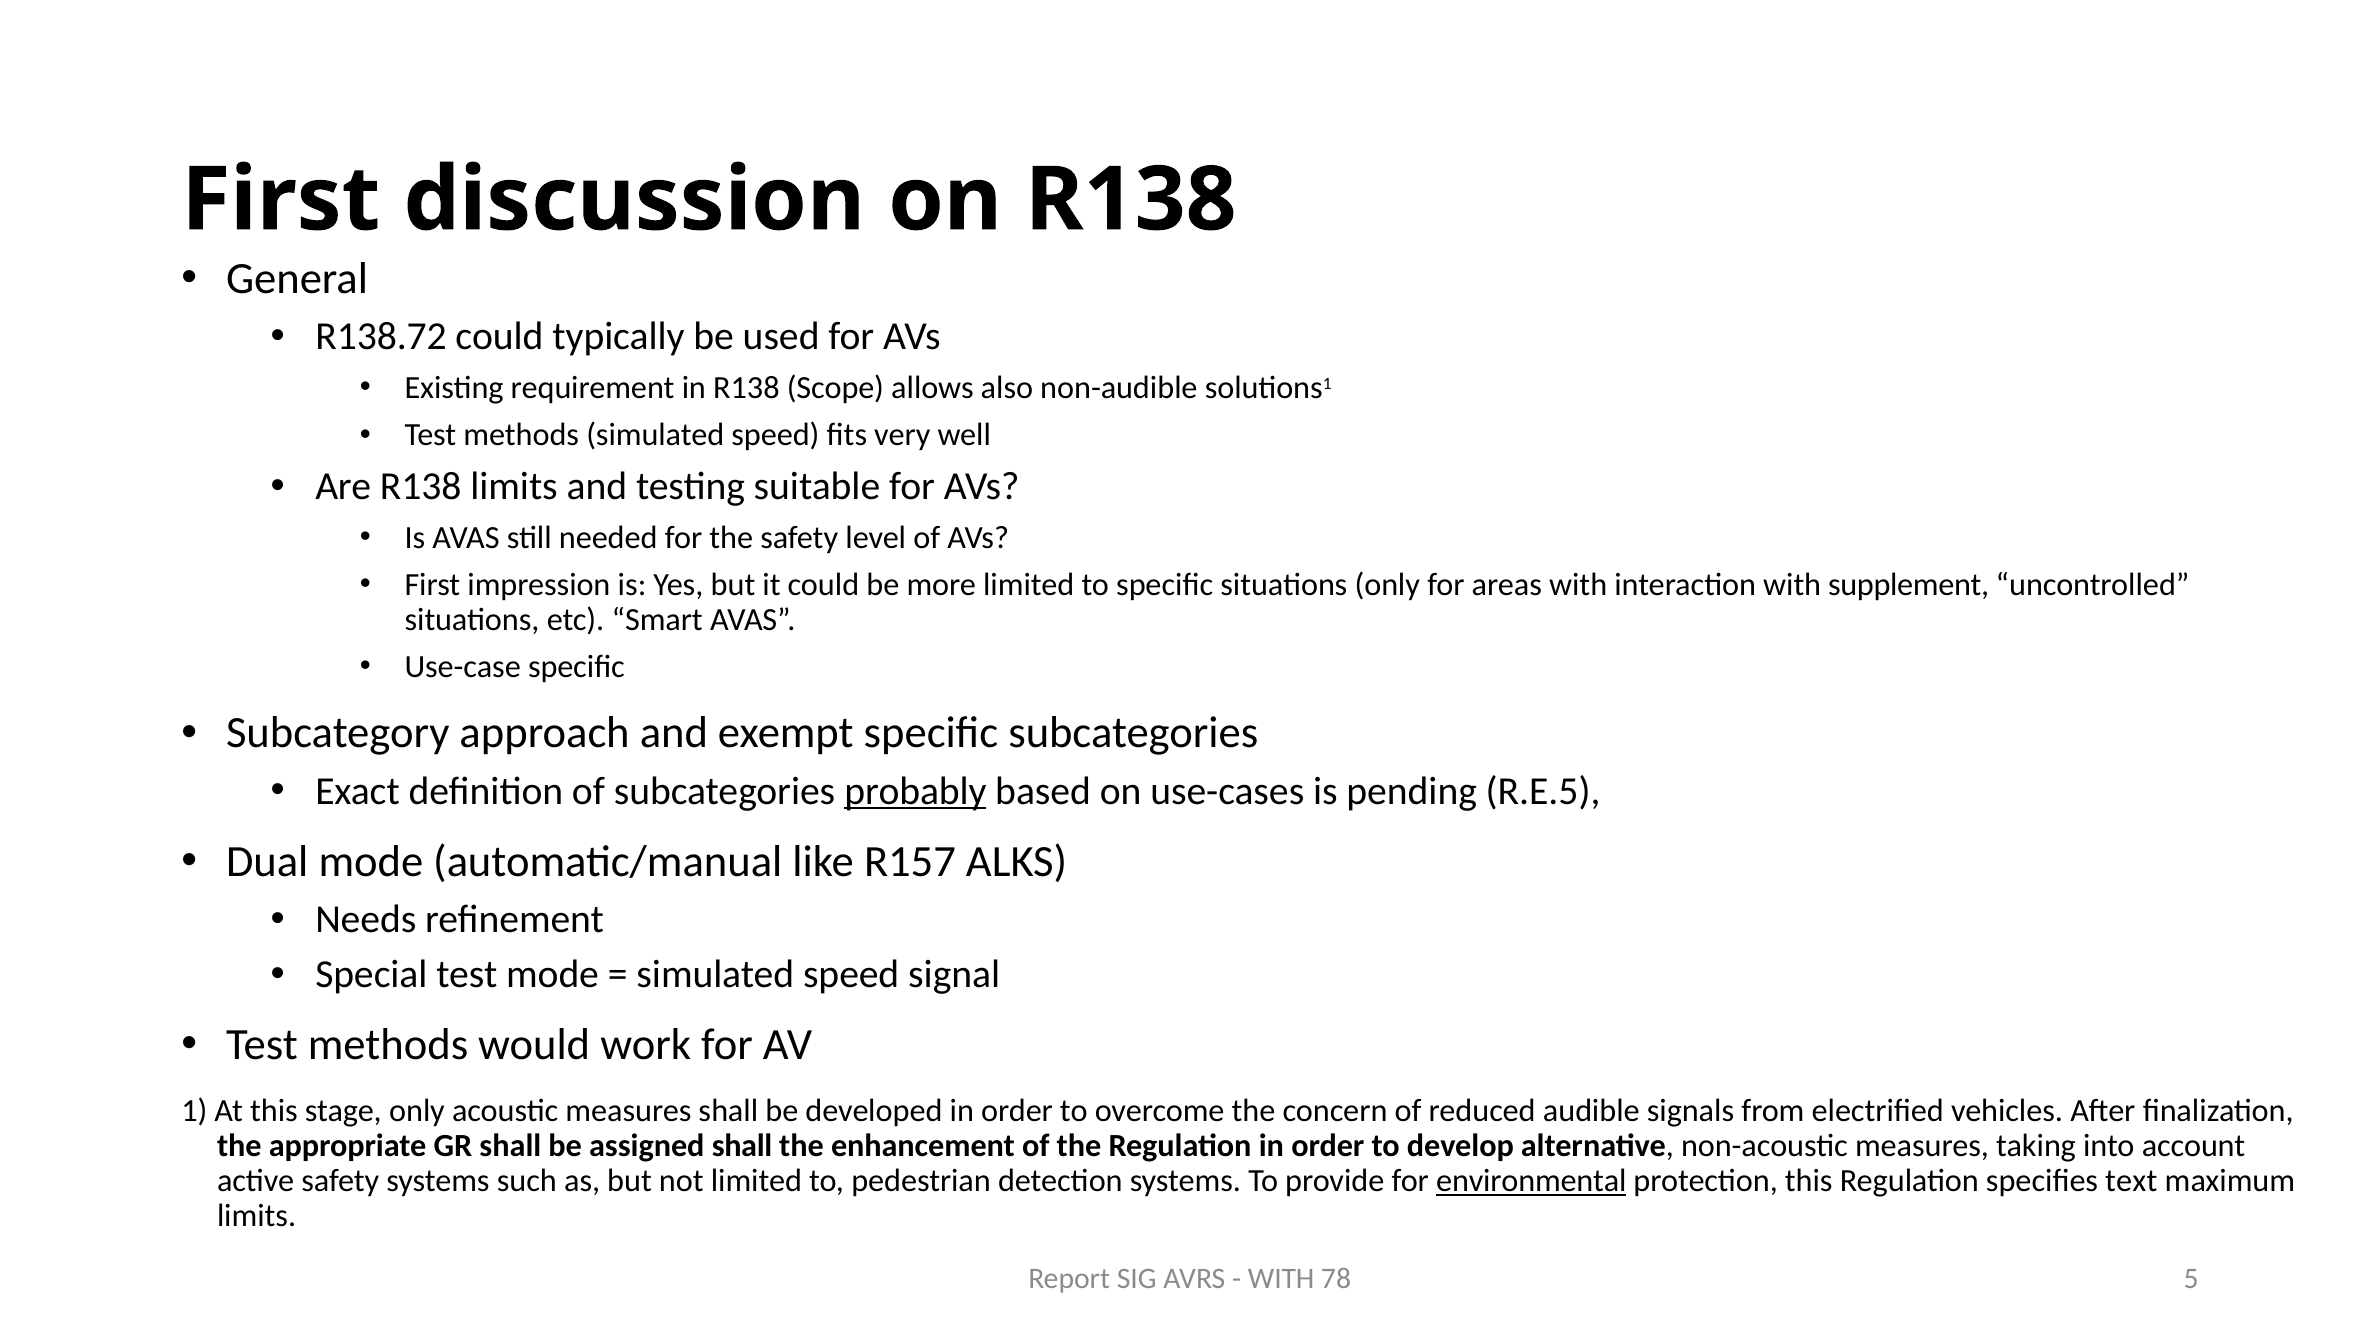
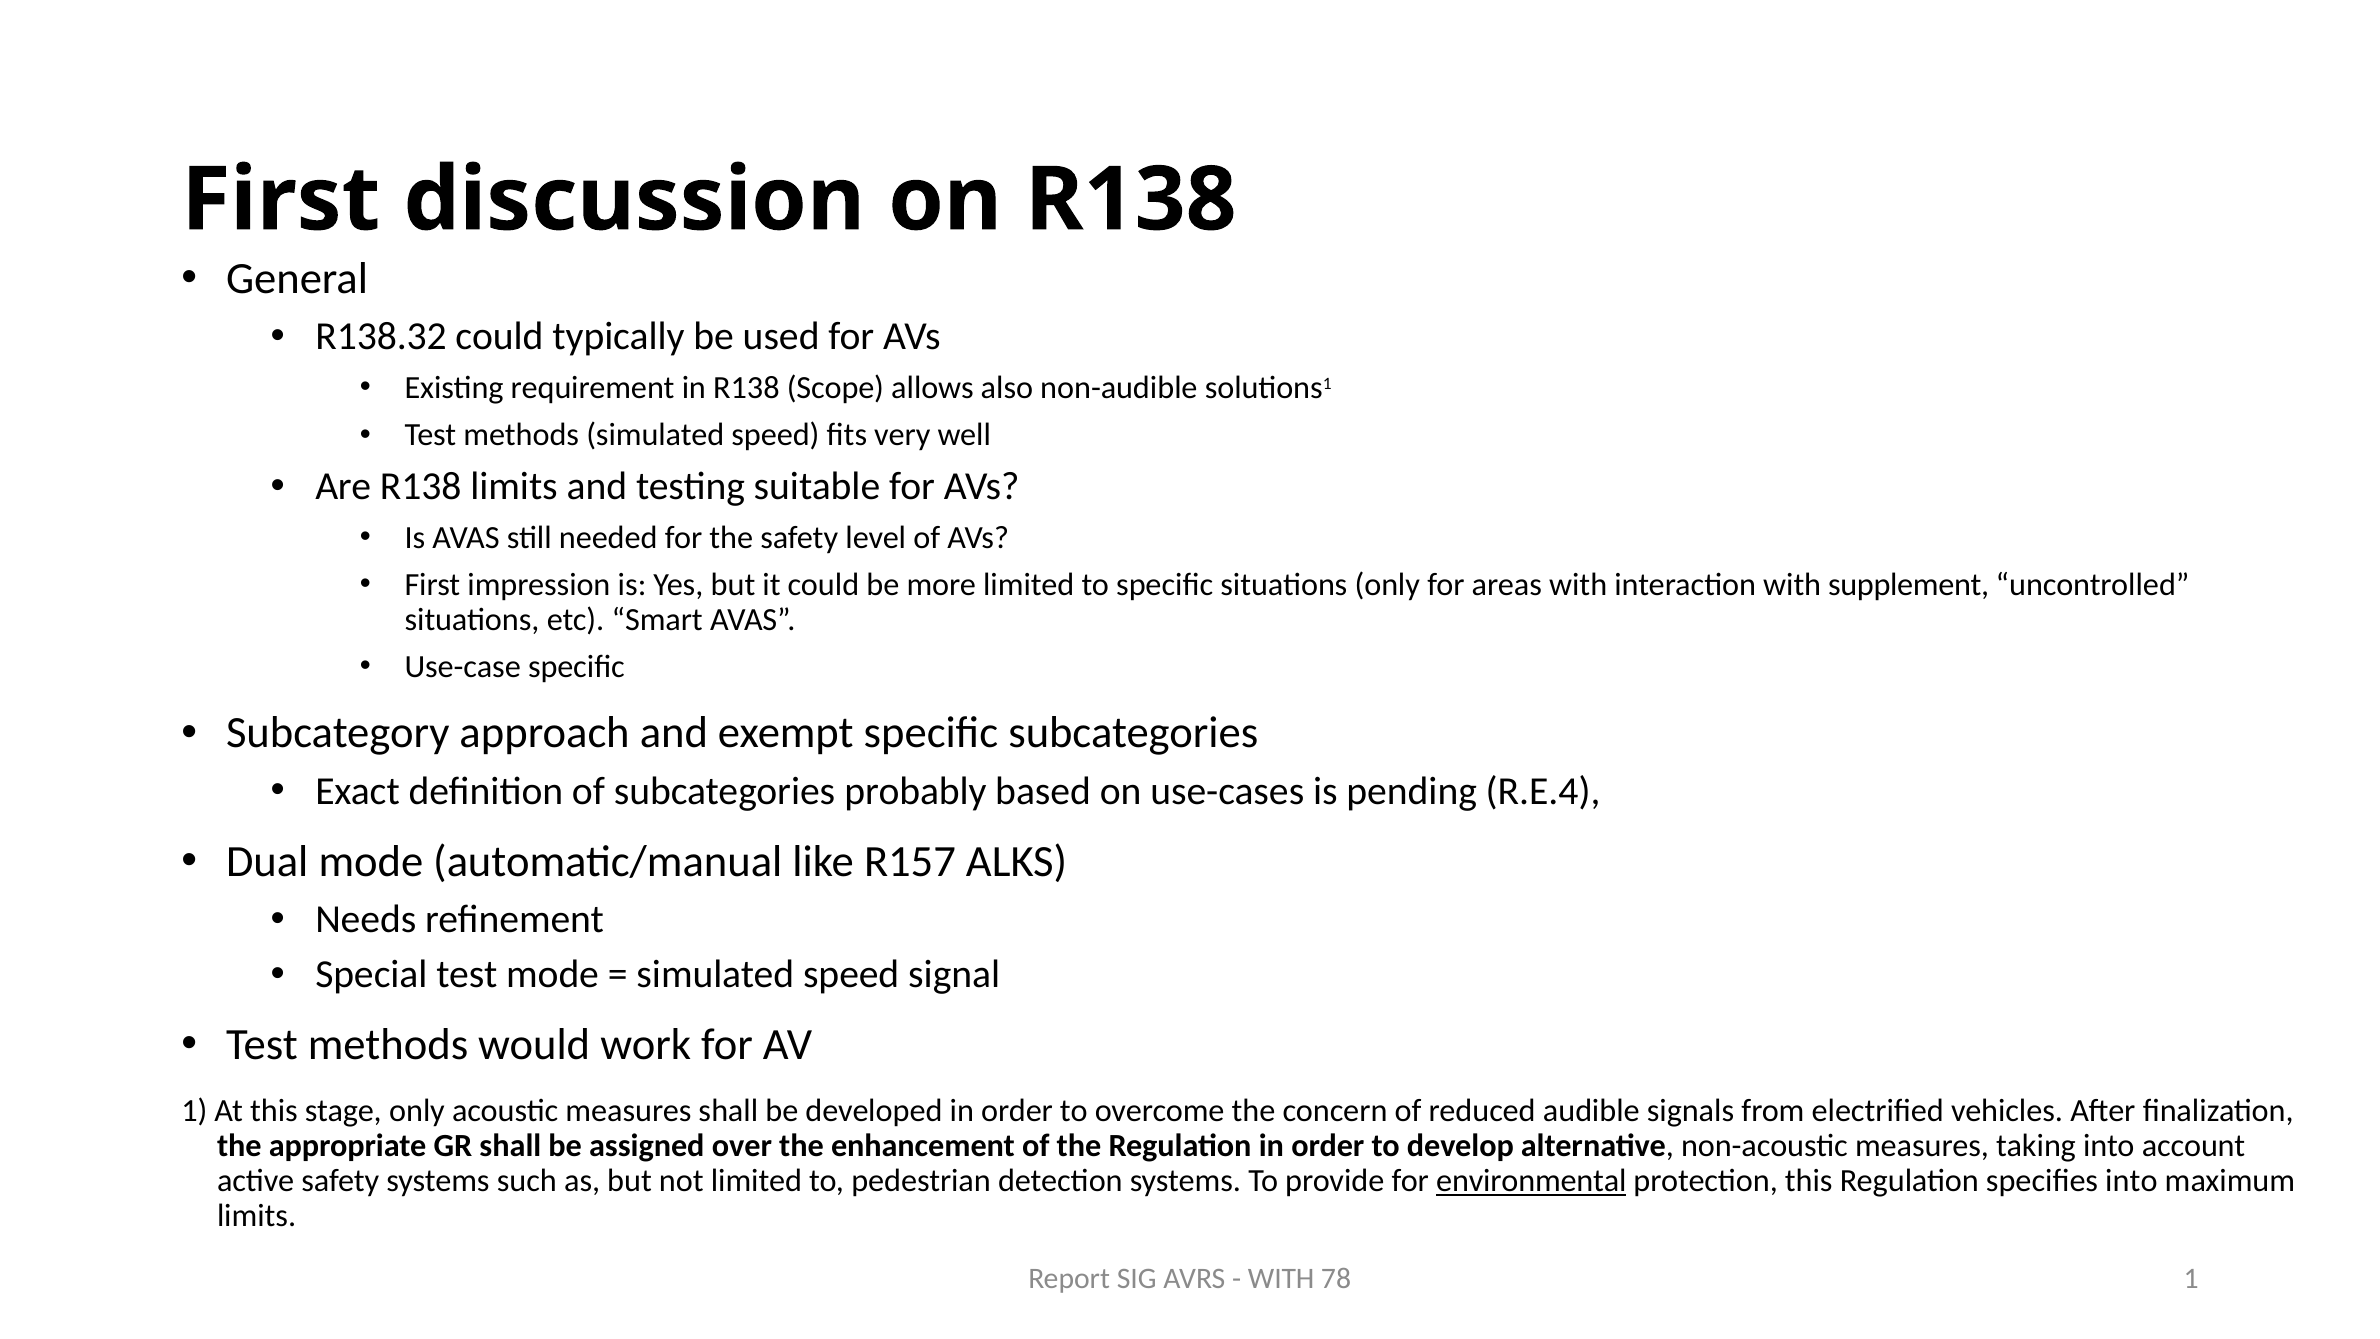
R138.72: R138.72 -> R138.32 (381, 337)
probably underline: present -> none (915, 791)
R.E.5: R.E.5 -> R.E.4 (1543, 791)
assigned shall: shall -> over (742, 1146)
specifies text: text -> into (2131, 1181)
78 5: 5 -> 1 (2191, 1278)
